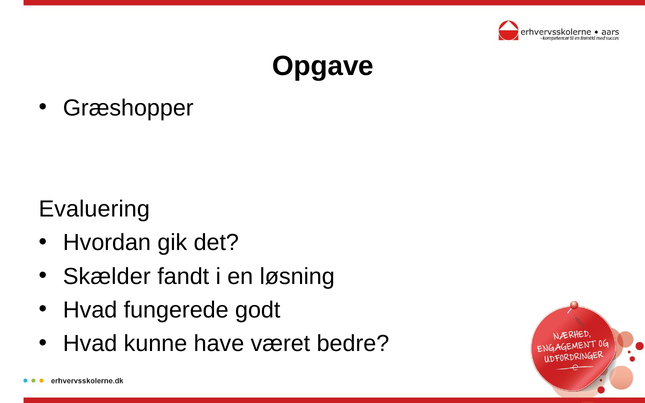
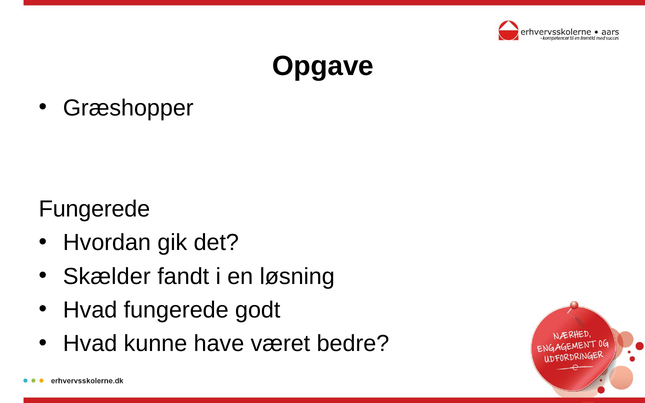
Evaluering: Evaluering -> Fungerede (94, 209)
